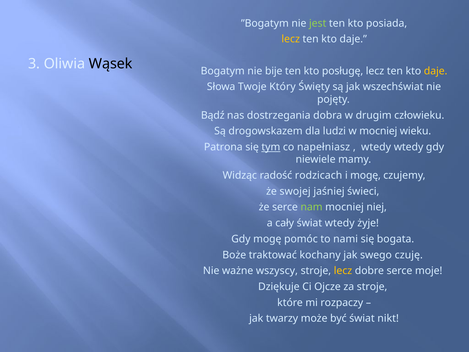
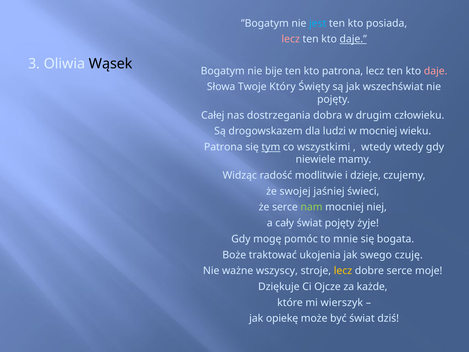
jest colour: light green -> light blue (318, 23)
lecz colour: yellow -> pink (291, 39)
daje underline: none -> present (353, 39)
kto posługę: posługę -> patrona (343, 71)
daje colour: yellow -> pink (436, 71)
Bądź: Bądź -> Całej (213, 115)
napełniasz: napełniasz -> wszystkimi (324, 147)
rodzicach: rodzicach -> modlitwie (319, 175)
i mogę: mogę -> dzieje (366, 175)
świat wtedy: wtedy -> pojęty (340, 223)
nami: nami -> mnie (346, 239)
kochany: kochany -> ukojenia (320, 255)
za stroje: stroje -> każde (372, 286)
rozpaczy: rozpaczy -> wierszyk (342, 302)
twarzy: twarzy -> opiekę (282, 318)
nikt: nikt -> dziś (388, 318)
